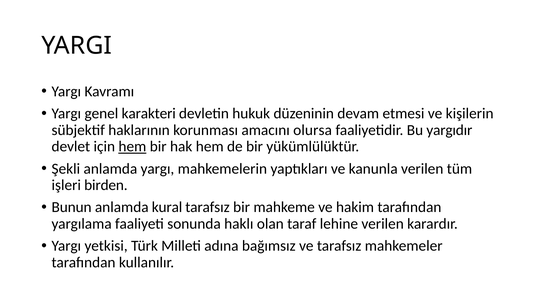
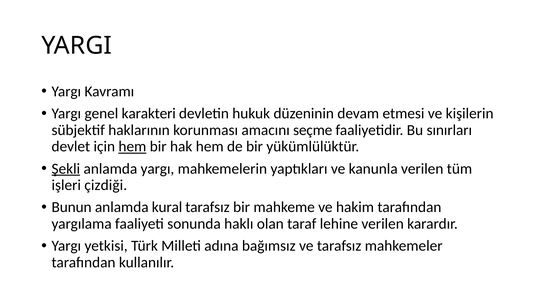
olursa: olursa -> seçme (313, 130)
yargıdır: yargıdır -> sınırları (449, 130)
Şekli underline: none -> present (66, 169)
birden: birden -> çizdiği (106, 185)
